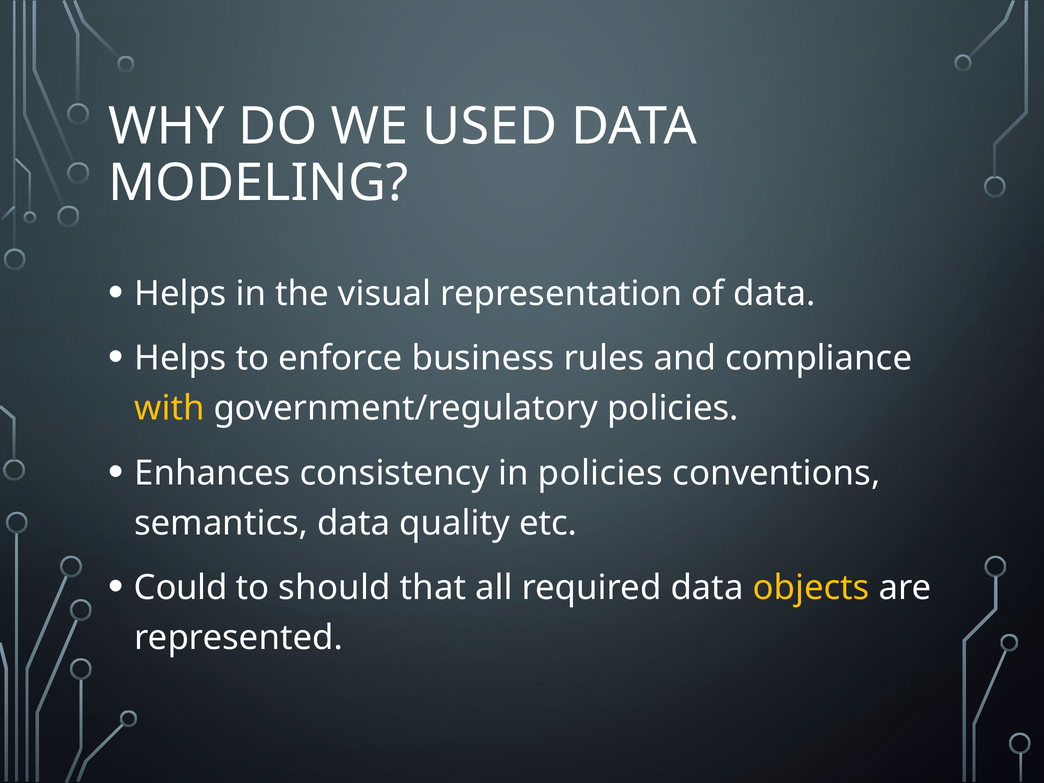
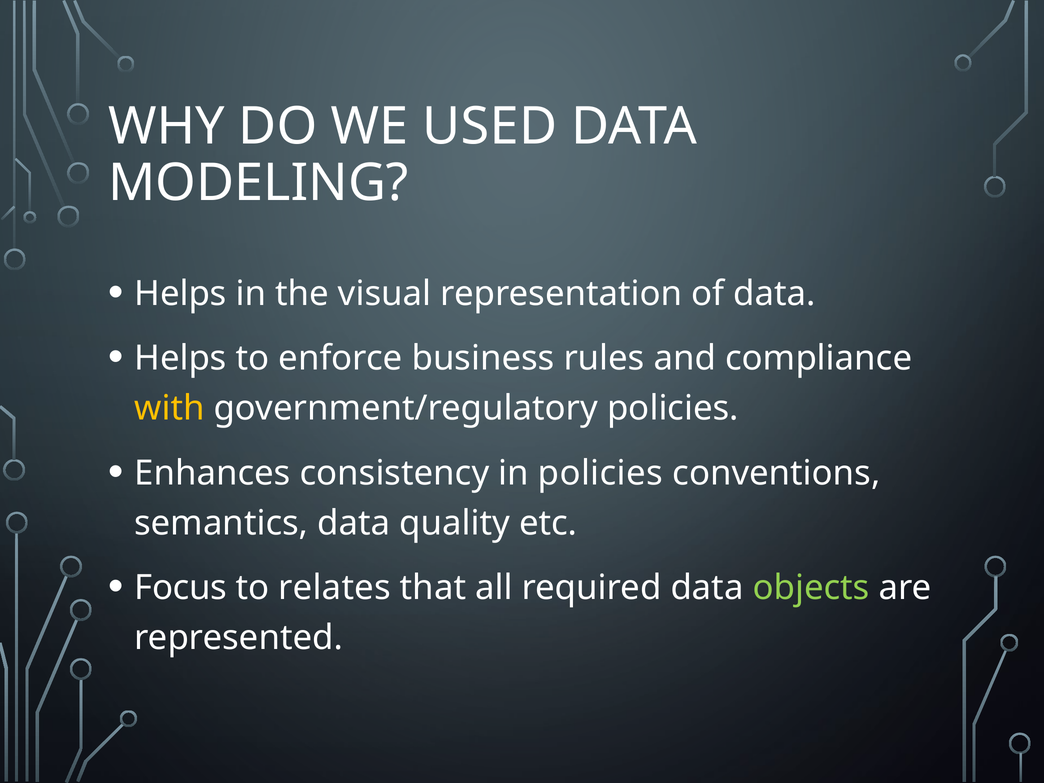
Could: Could -> Focus (181, 588)
should: should -> relates (335, 588)
objects colour: yellow -> light green (811, 588)
